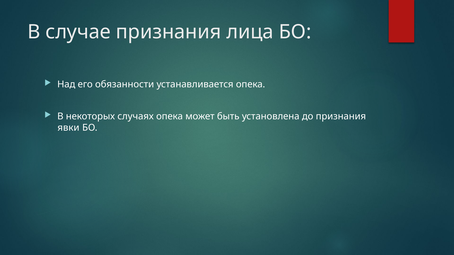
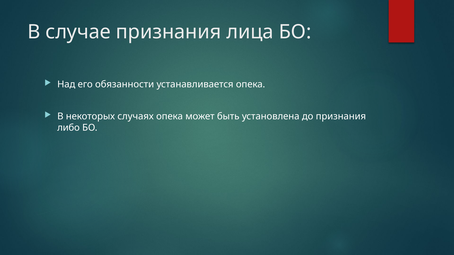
явки: явки -> либо (69, 128)
